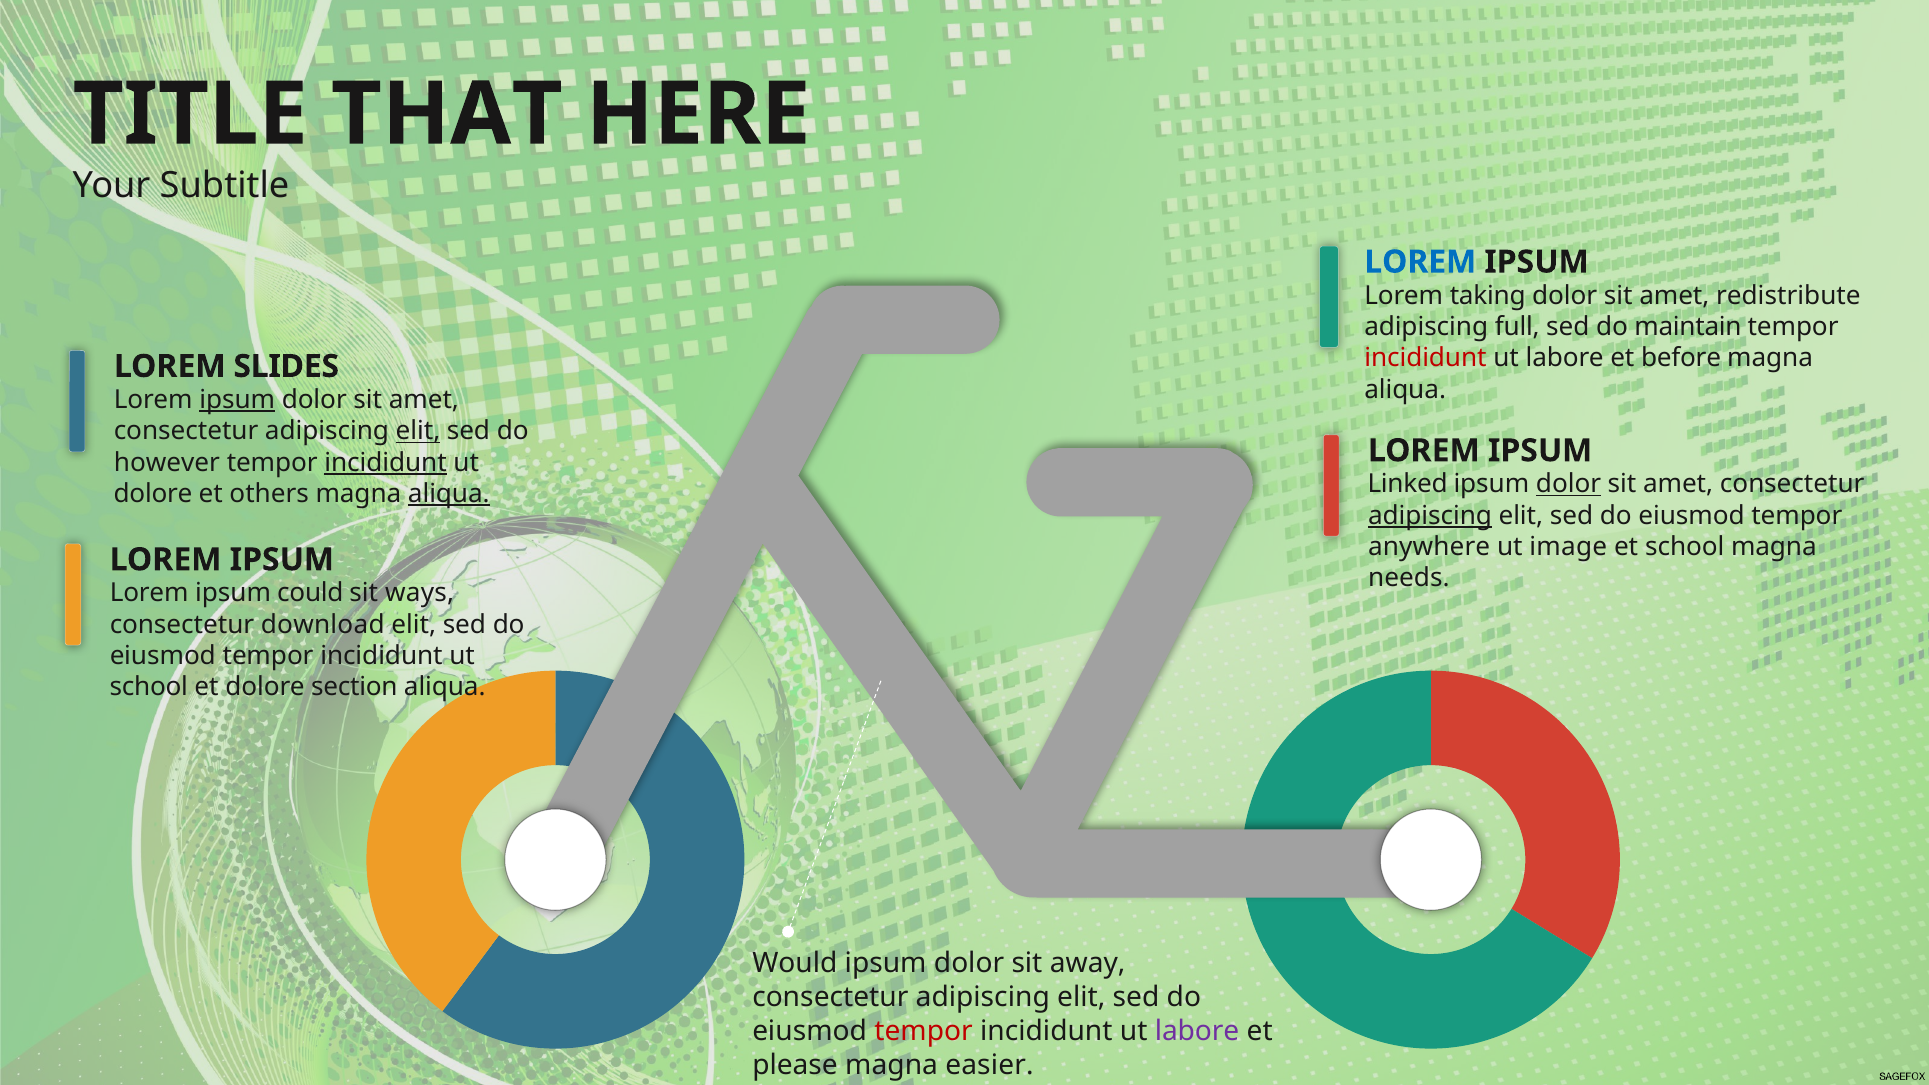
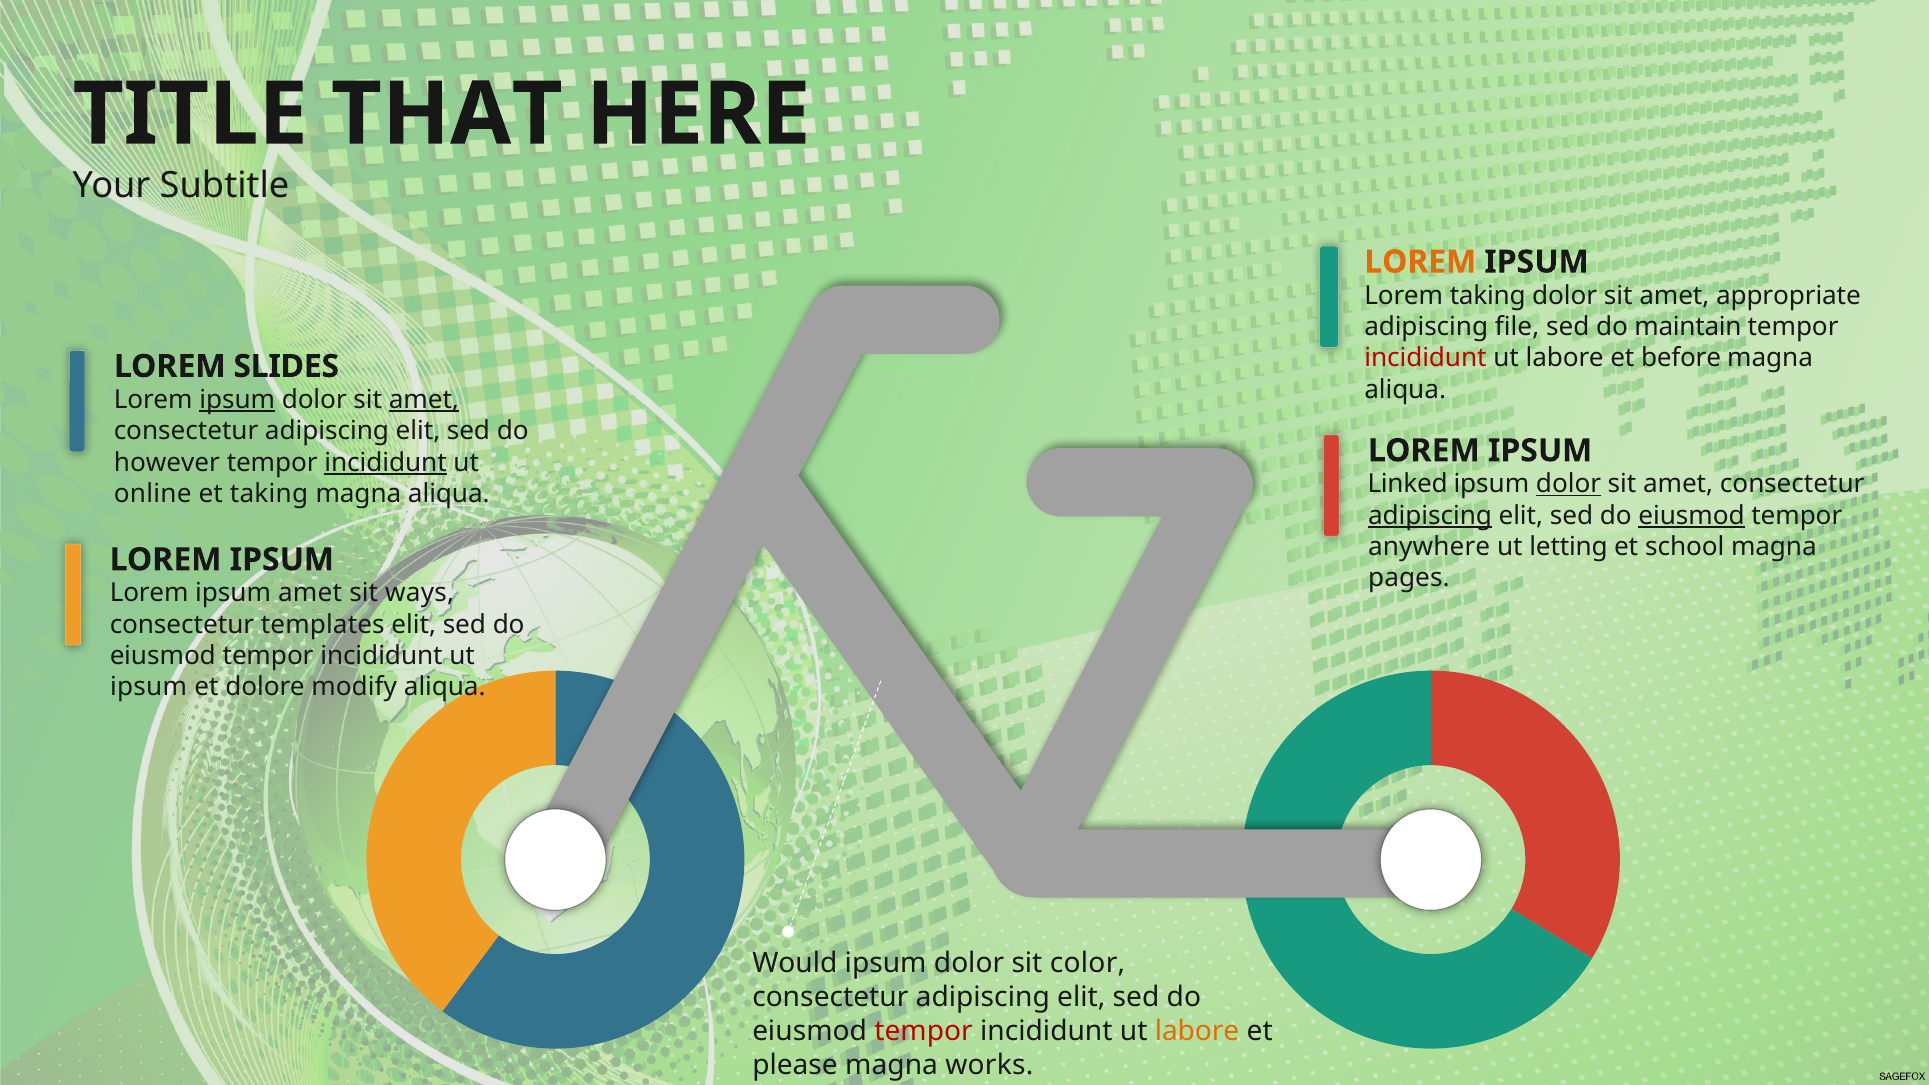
LOREM colour: blue -> orange (1420, 262)
redistribute: redistribute -> appropriate (1788, 295)
full: full -> file (1517, 327)
amet underline: none -> present (424, 400)
elit underline: present -> none (418, 431)
dolore: dolore -> online (153, 494)
et others: others -> taking (269, 494)
aliqua underline: present -> none (449, 494)
eiusmod underline: none -> present (1692, 516)
image: image -> letting (1569, 547)
needs: needs -> pages (1409, 578)
ipsum could: could -> amet (310, 593)
download: download -> templates (323, 625)
school: school -> ipsum (149, 687)
section: section -> modify (354, 687)
away: away -> color (1088, 963)
labore colour: purple -> orange (1197, 1031)
easier: easier -> works (989, 1065)
